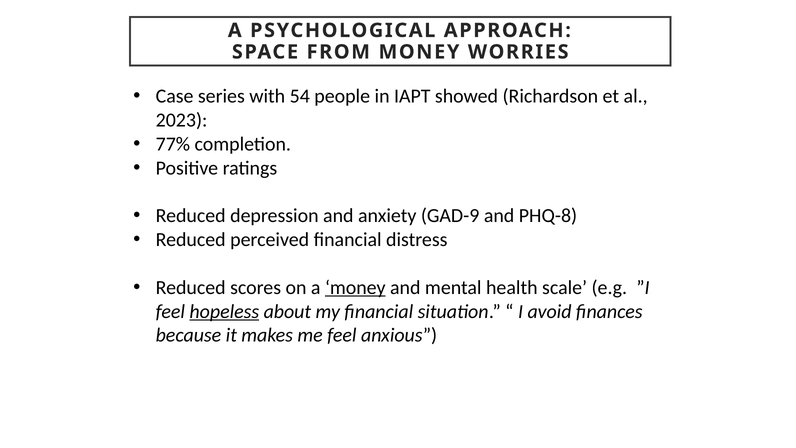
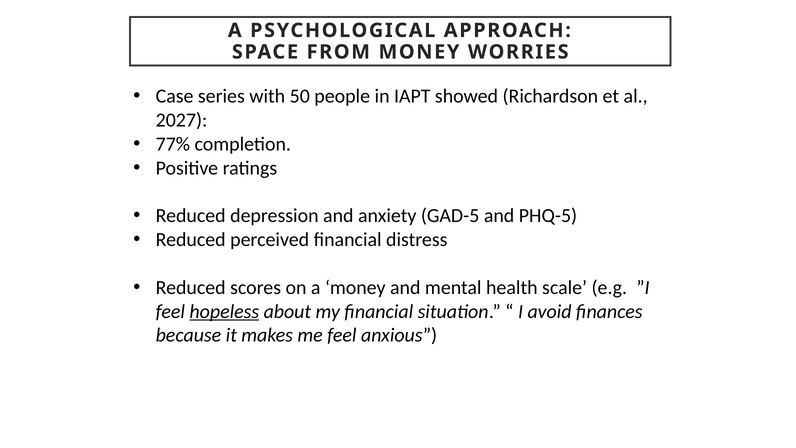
54: 54 -> 50 (300, 96)
2023: 2023 -> 2027 (182, 120)
GAD-9: GAD-9 -> GAD-5 (450, 216)
PHQ-8: PHQ-8 -> PHQ-5 (548, 216)
money underline: present -> none (355, 287)
